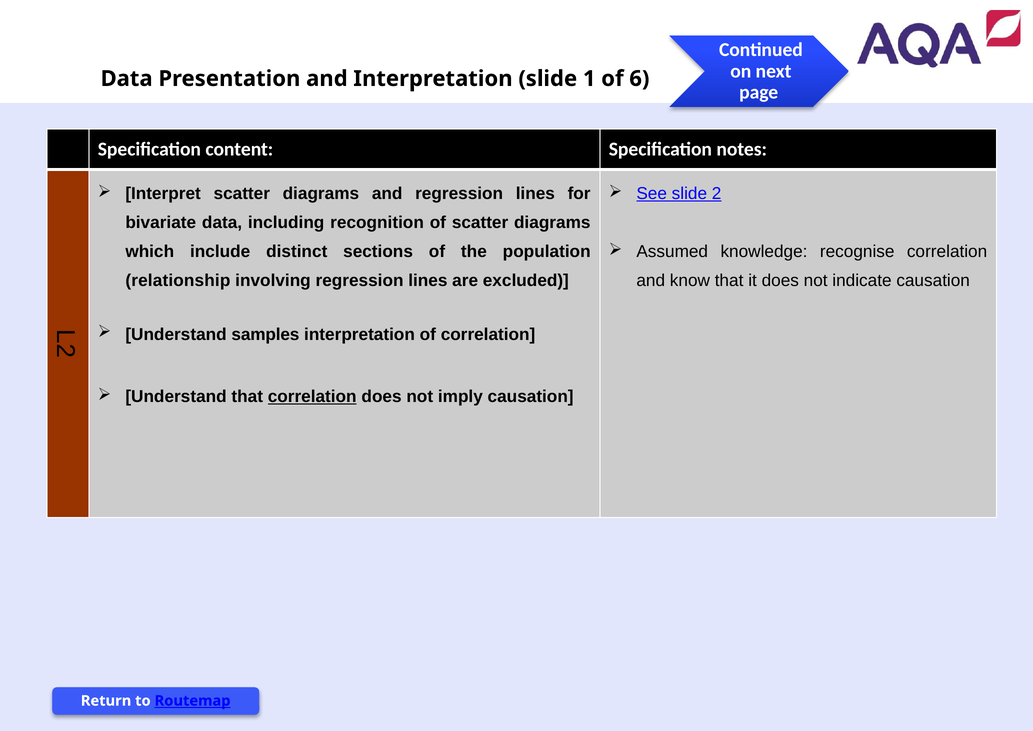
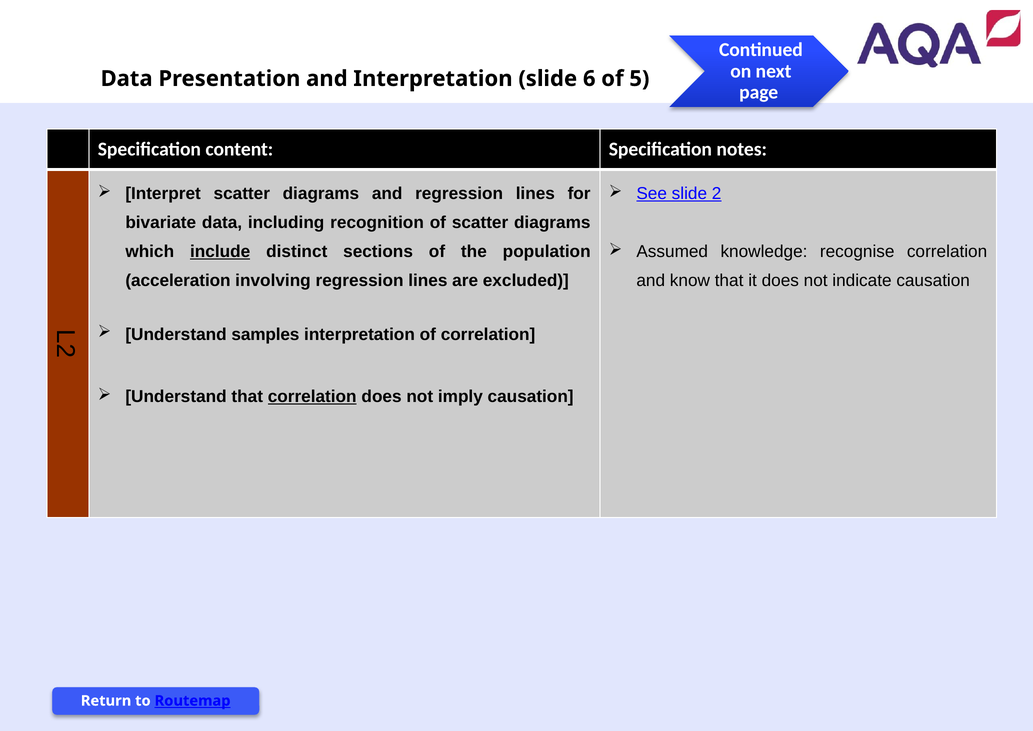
1: 1 -> 6 (589, 79)
6: 6 -> 5 (639, 79)
include underline: none -> present (220, 251)
relationship: relationship -> acceleration (178, 280)
